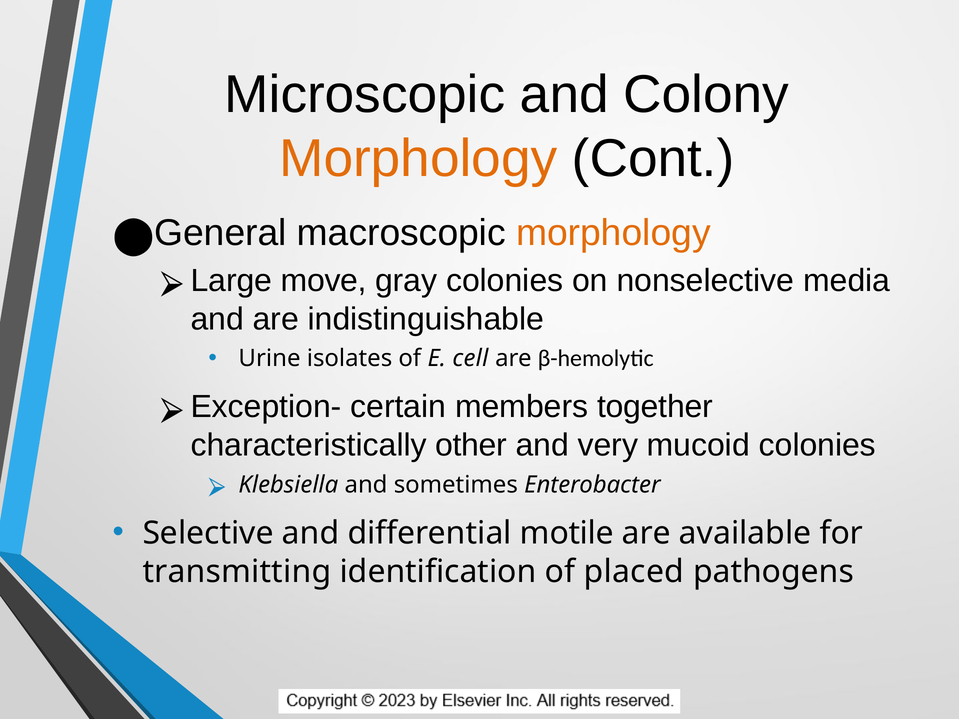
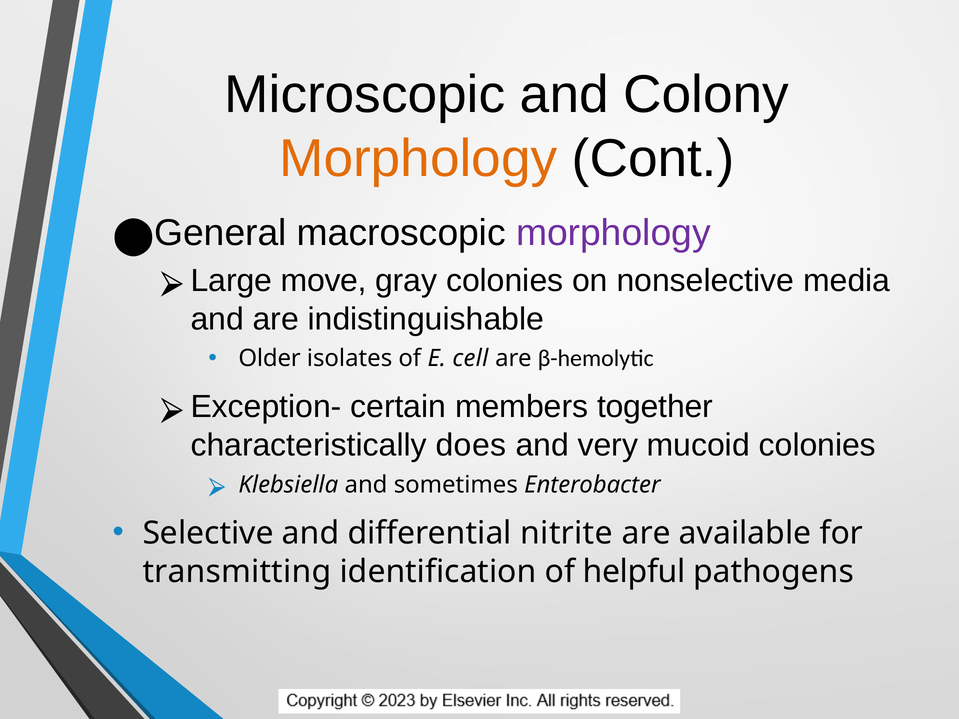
morphology colour: orange -> purple (613, 233)
Urine: Urine -> Older (270, 359)
other: other -> does (471, 445)
motile: motile -> nitrite (567, 533)
placed: placed -> helpful (634, 572)
